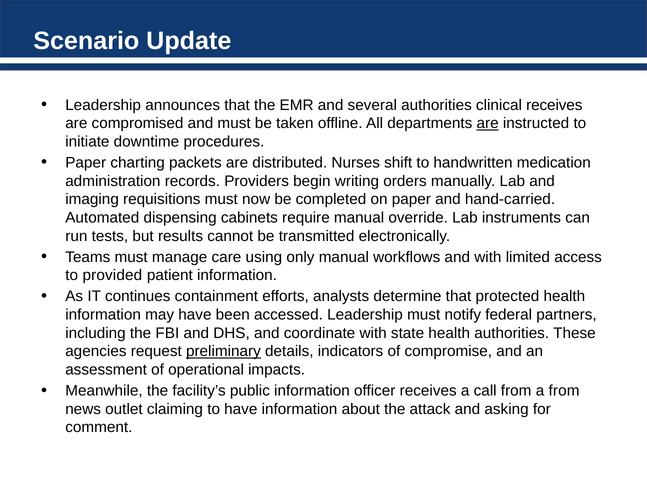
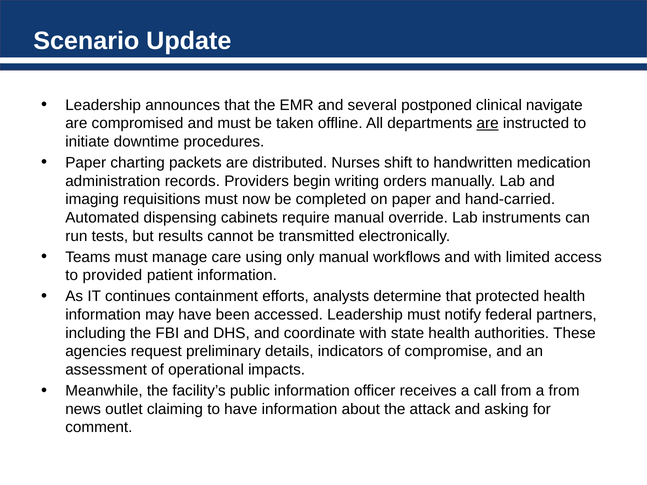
several authorities: authorities -> postponed (437, 105)
clinical receives: receives -> navigate (554, 105)
preliminary underline: present -> none (223, 352)
